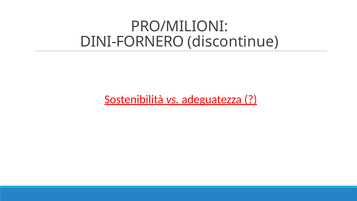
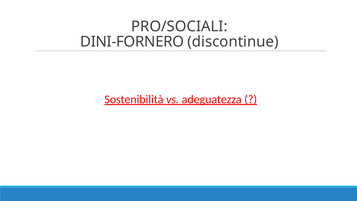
PRO/MILIONI: PRO/MILIONI -> PRO/SOCIALI (179, 26)
